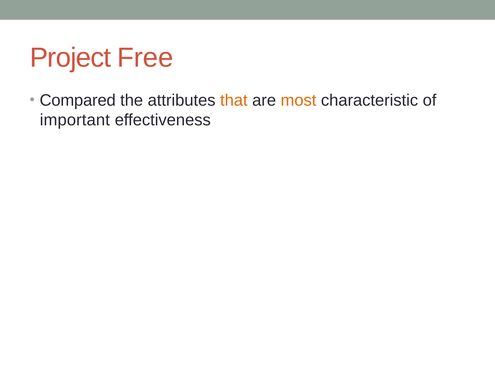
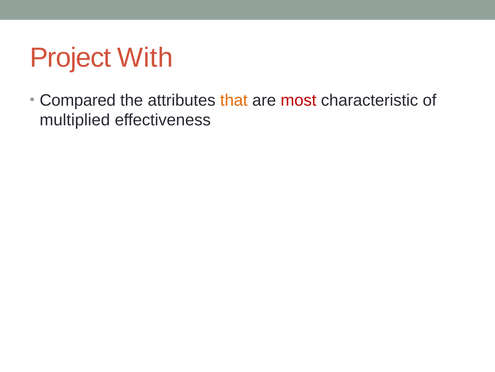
Free: Free -> With (145, 58)
most colour: orange -> red (298, 100)
important: important -> multiplied (75, 120)
